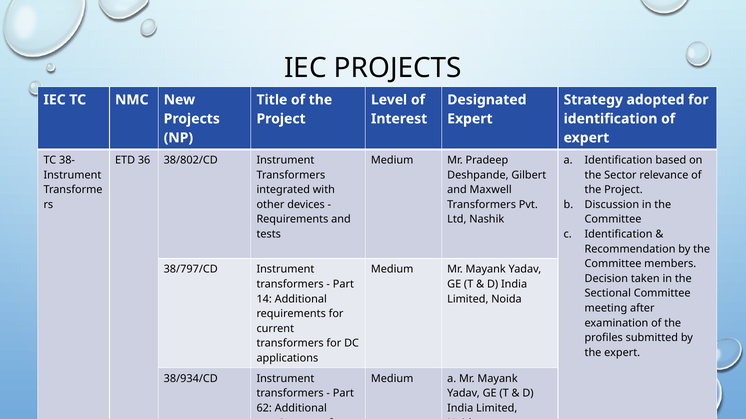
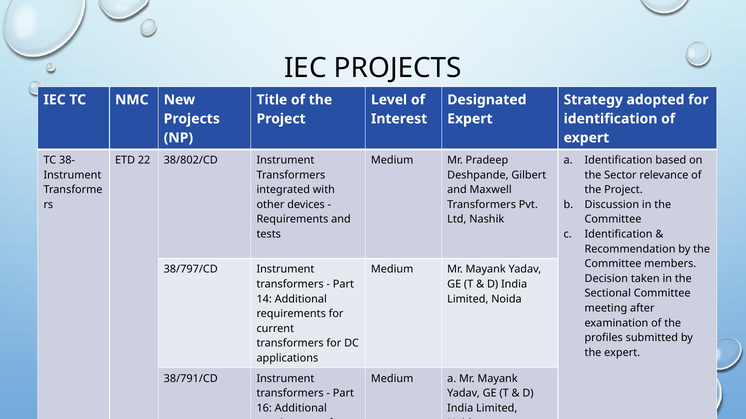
36: 36 -> 22 (144, 160)
38/934/CD: 38/934/CD -> 38/791/CD (191, 379)
62: 62 -> 16 (264, 409)
